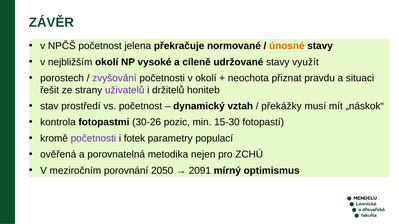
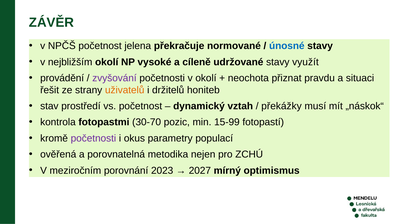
únosné colour: orange -> blue (287, 46)
porostech: porostech -> provádění (62, 78)
uživatelů colour: purple -> orange (125, 90)
30-26: 30-26 -> 30-70 (147, 122)
15-30: 15-30 -> 15-99 (227, 122)
fotek: fotek -> okus (134, 139)
2050: 2050 -> 2023 (162, 171)
2091: 2091 -> 2027 (200, 171)
